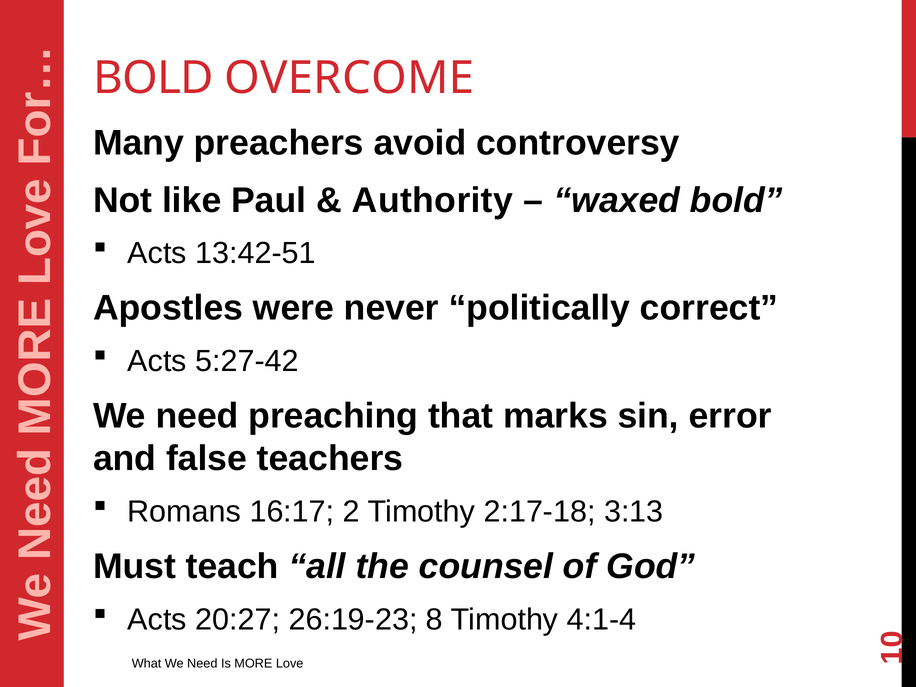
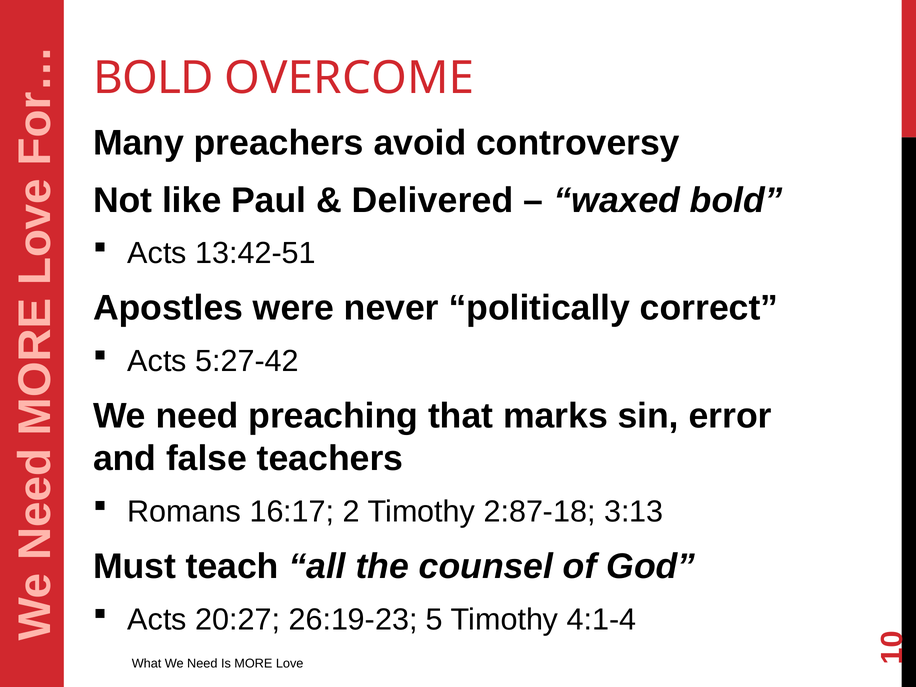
Authority: Authority -> Delivered (433, 200)
2:17-18: 2:17-18 -> 2:87-18 (540, 512)
8: 8 -> 5 (434, 620)
